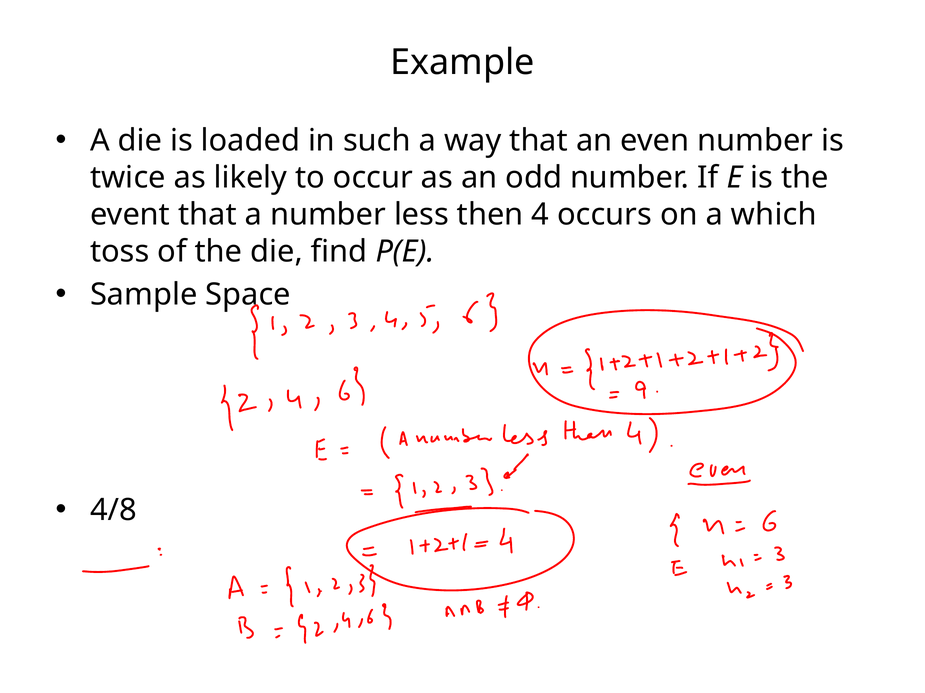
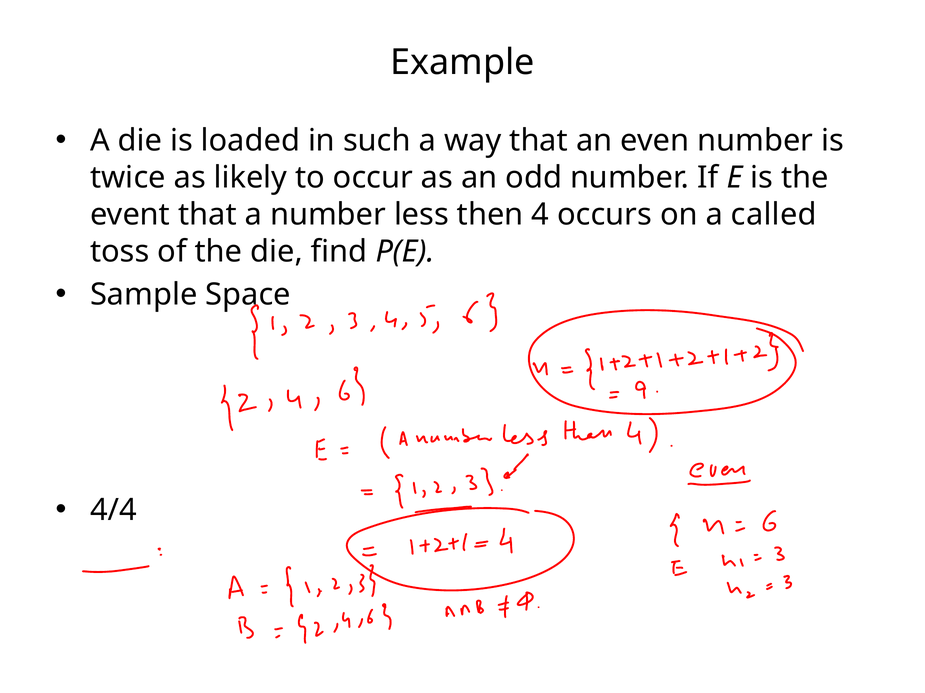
which: which -> called (774, 215)
4/8: 4/8 -> 4/4 (114, 511)
